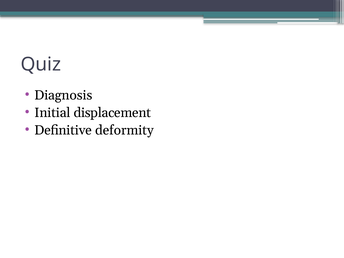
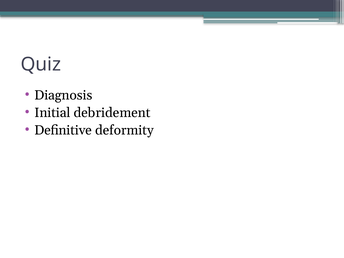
displacement: displacement -> debridement (112, 113)
